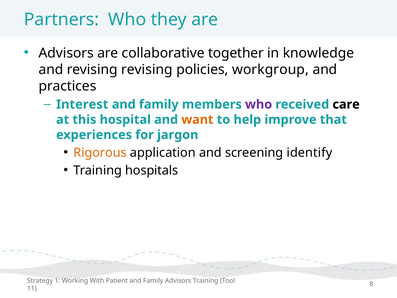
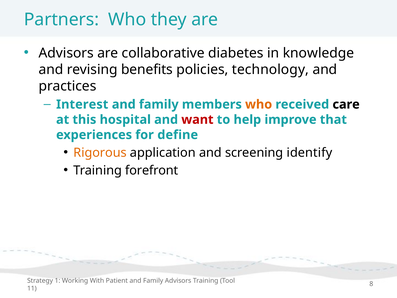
together: together -> diabetes (236, 53)
revising revising: revising -> benefits (147, 69)
workgroup: workgroup -> technology (270, 69)
who colour: purple -> orange (259, 104)
want colour: orange -> red (197, 120)
jargon: jargon -> define (178, 135)
hospitals: hospitals -> forefront (152, 170)
